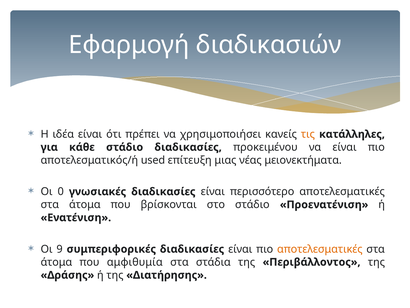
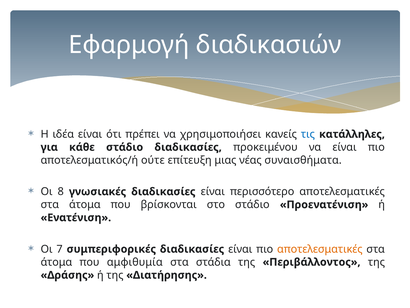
τις colour: orange -> blue (308, 134)
used: used -> ούτε (153, 160)
μειονεκτήματα: μειονεκτήματα -> συναισθήματα (303, 160)
0: 0 -> 8 (61, 191)
9: 9 -> 7 (60, 249)
